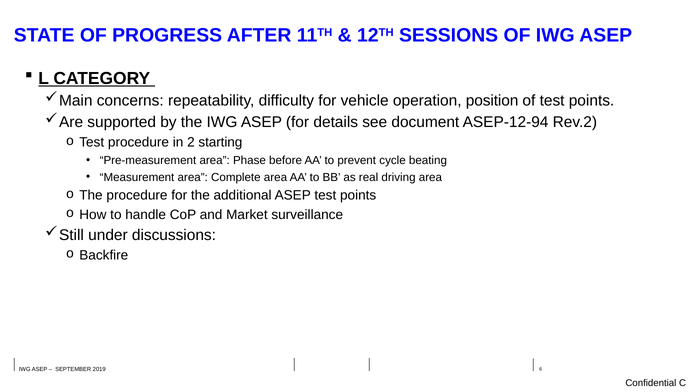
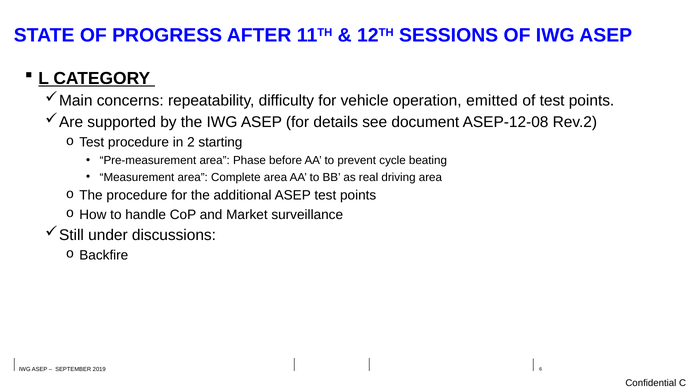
position: position -> emitted (492, 101)
ASEP-12-94: ASEP-12-94 -> ASEP-12-08 (506, 122)
